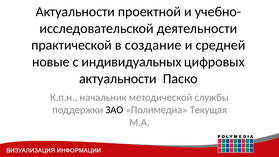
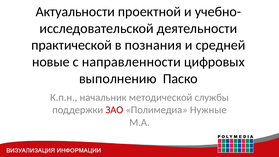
создание: создание -> познания (153, 45)
индивидуальных: индивидуальных -> направленности (131, 62)
актуальности: актуальности -> выполнению (118, 79)
ЗАО colour: black -> red (114, 110)
Текущая: Текущая -> Нужные (208, 110)
